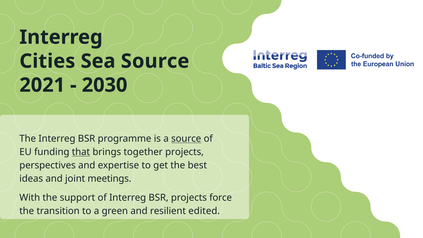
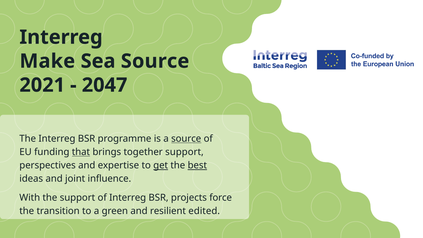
Cities: Cities -> Make (47, 61)
2030: 2030 -> 2047 (105, 85)
together projects: projects -> support (184, 152)
get underline: none -> present (161, 165)
best underline: none -> present (197, 165)
meetings: meetings -> influence (109, 179)
